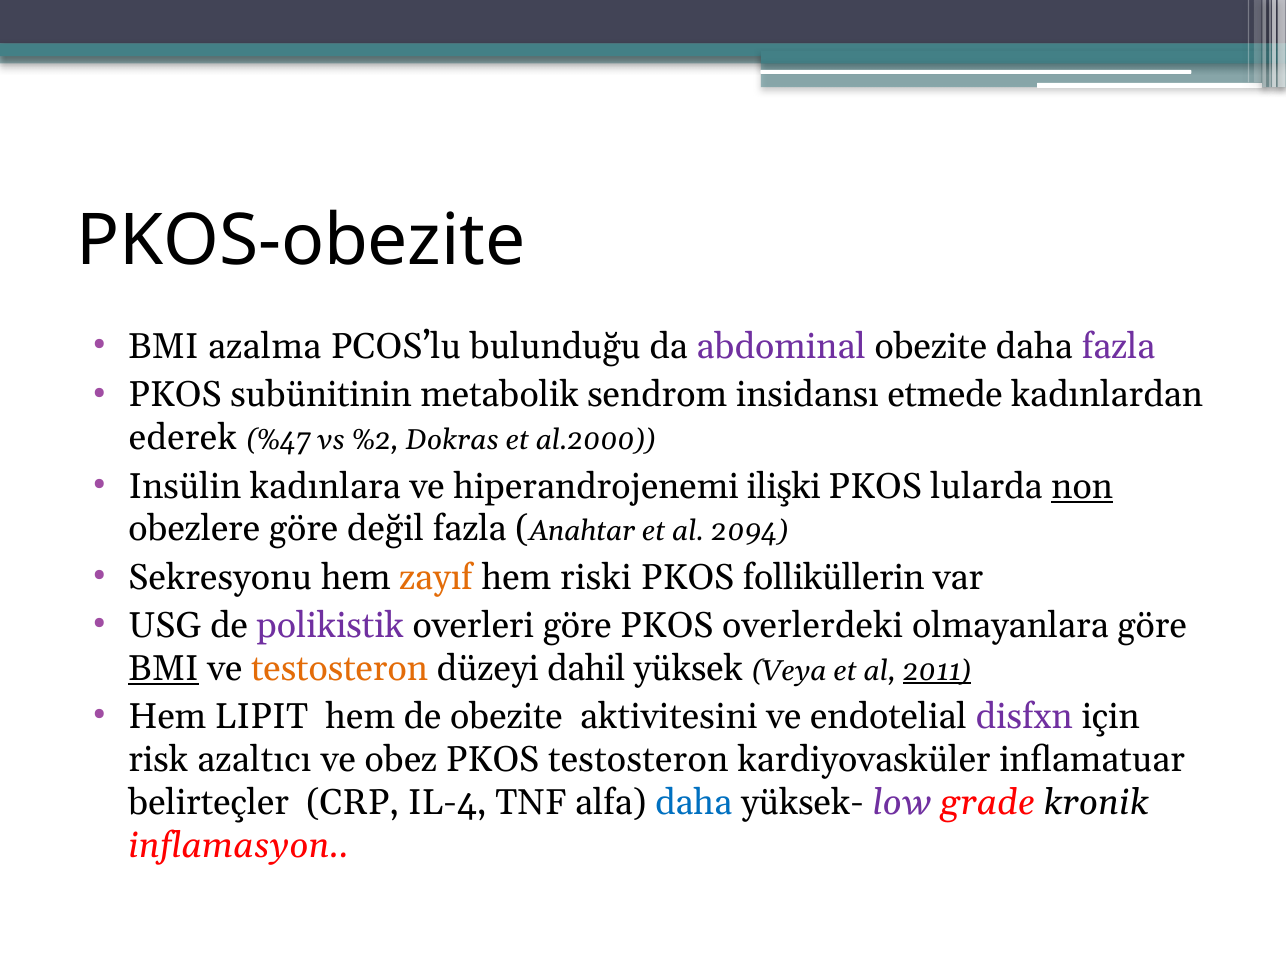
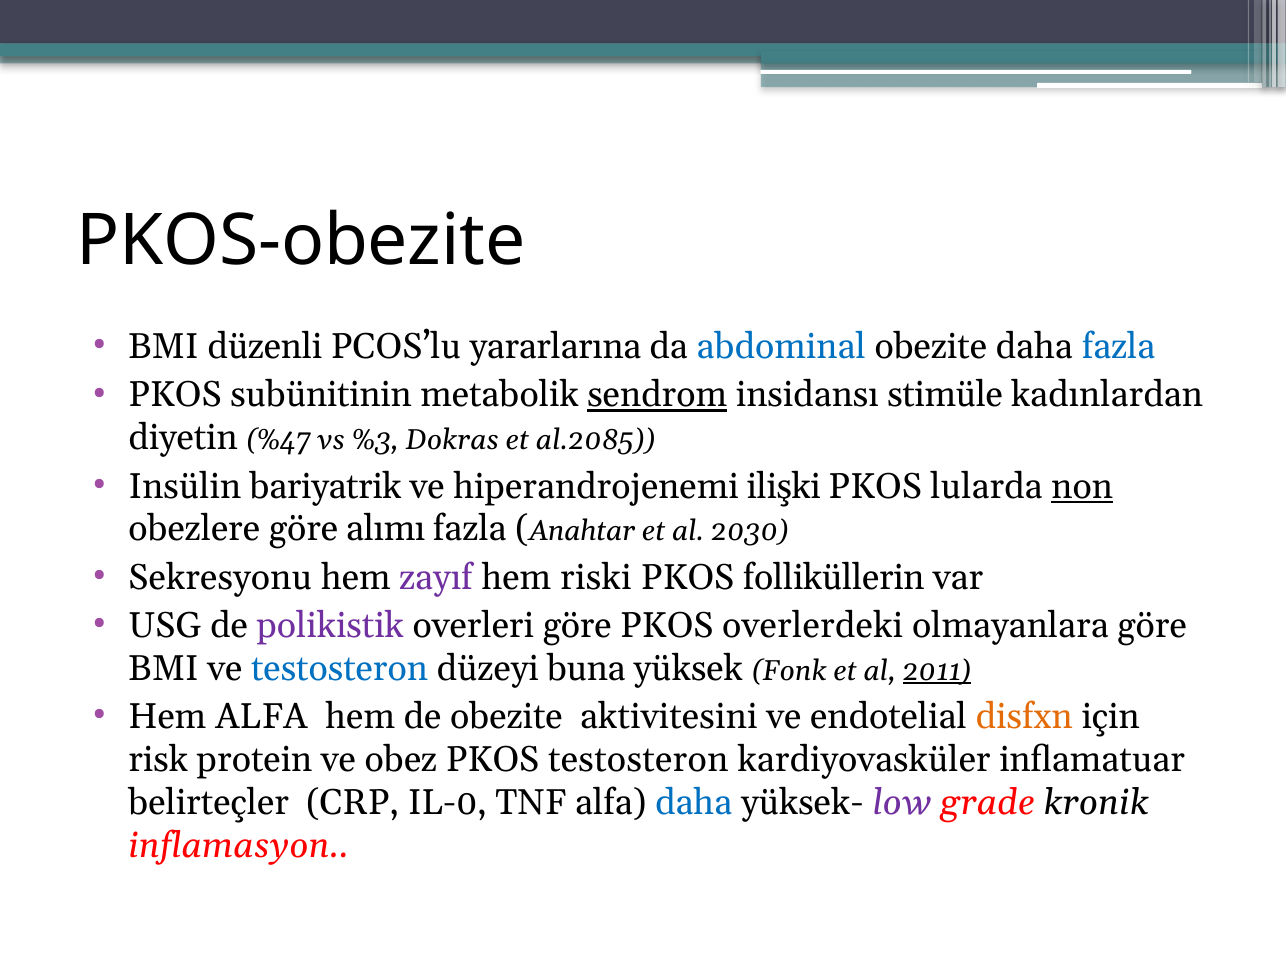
azalma: azalma -> düzenli (265, 347)
bulunduğu: bulunduğu -> yararlarına (556, 347)
abdominal colour: purple -> blue (781, 347)
fazla colour: purple -> blue (1119, 347)
sendrom underline: none -> present (657, 395)
etmede: etmede -> stimüle (945, 395)
ederek: ederek -> diyetin (183, 438)
%2: %2 -> %3 (375, 440)
al.2000: al.2000 -> al.2085 (596, 440)
kadınlara: kadınlara -> bariyatrik (326, 486)
değil: değil -> alımı (386, 529)
2094: 2094 -> 2030 (750, 531)
zayıf colour: orange -> purple (436, 577)
BMI underline: present -> none (164, 668)
testosteron colour: orange -> blue (340, 668)
dahil: dahil -> buna (586, 668)
Veya: Veya -> Fonk (789, 671)
Hem LIPIT: LIPIT -> ALFA (261, 717)
disfxn colour: purple -> orange (1024, 717)
azaltıcı: azaltıcı -> protein (255, 759)
IL-4: IL-4 -> IL-0 (448, 802)
